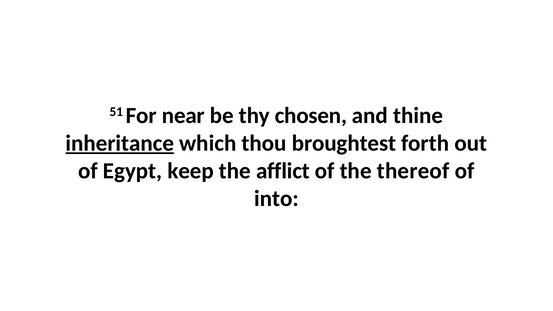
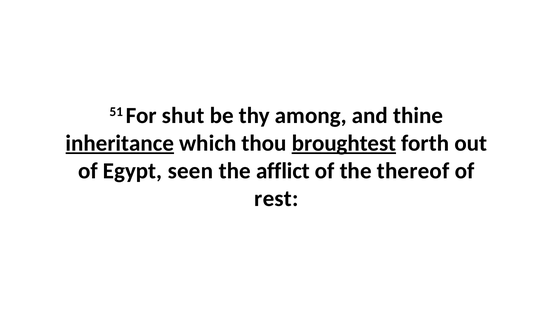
near: near -> shut (183, 116)
chosen: chosen -> among (311, 116)
broughtest underline: none -> present (344, 143)
keep: keep -> seen (190, 171)
into: into -> rest (276, 199)
